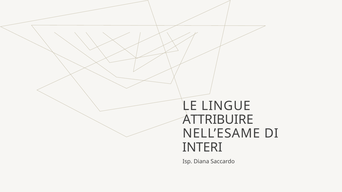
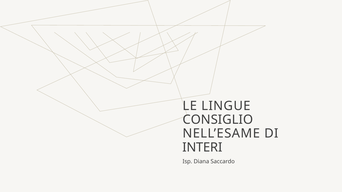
ATTRIBUIRE: ATTRIBUIRE -> CONSIGLIO (218, 120)
